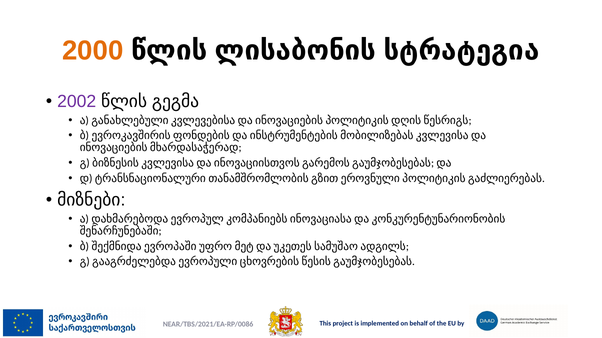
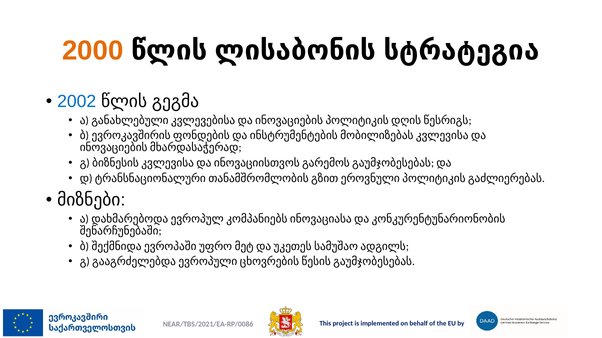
2002 colour: purple -> blue (77, 102)
